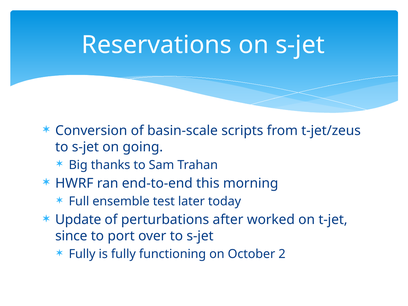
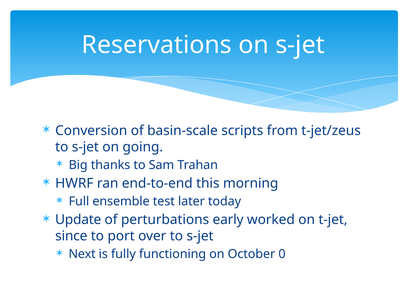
after: after -> early (228, 220)
Fully: Fully -> Next (82, 254)
2: 2 -> 0 (282, 254)
